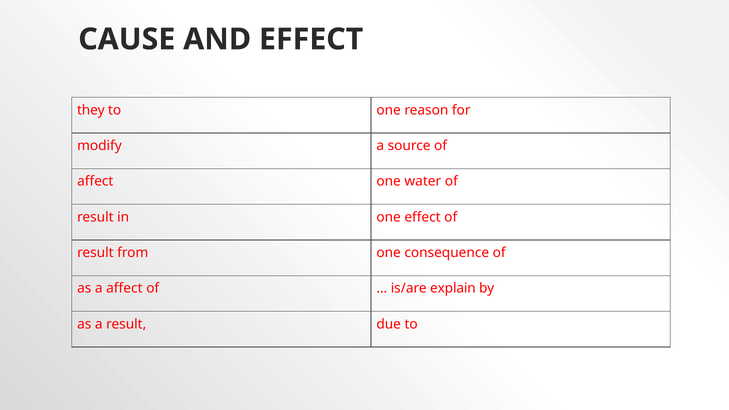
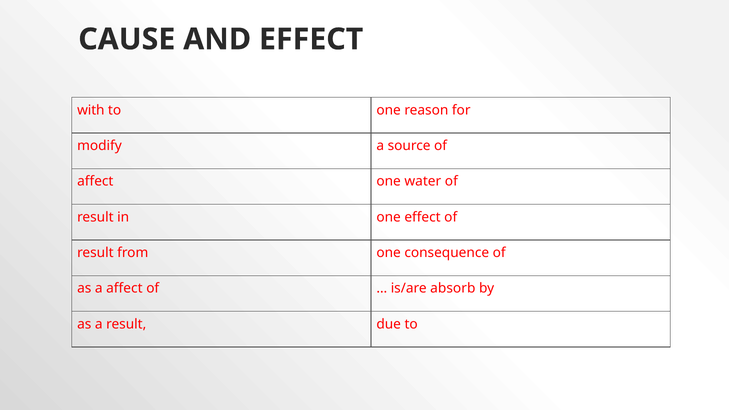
they: they -> with (91, 110)
explain: explain -> absorb (453, 289)
